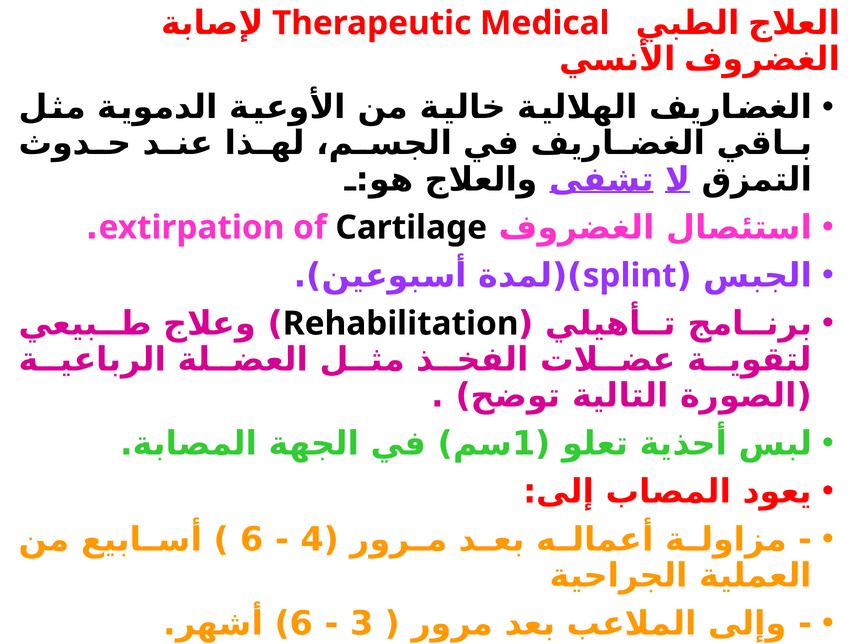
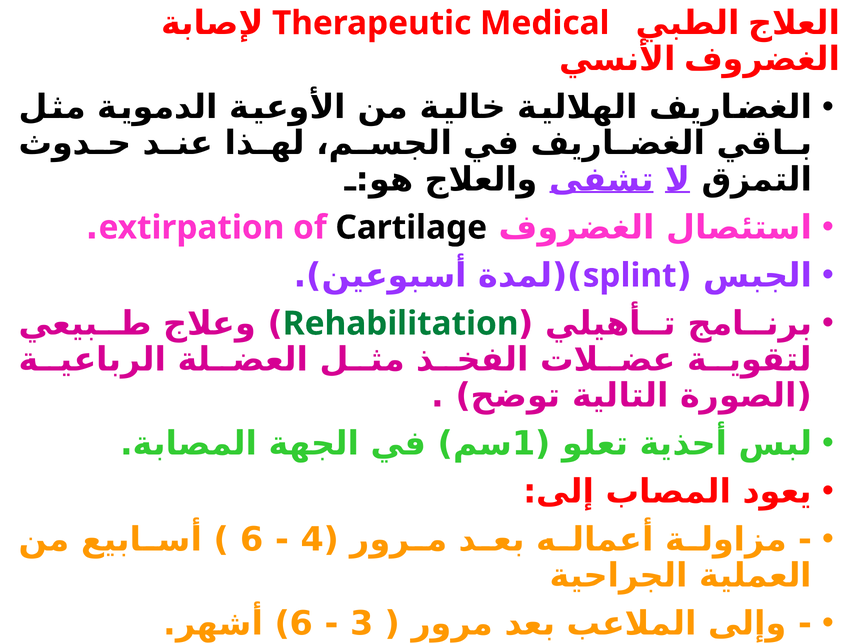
Rehabilitation colour: black -> green (401, 324)
